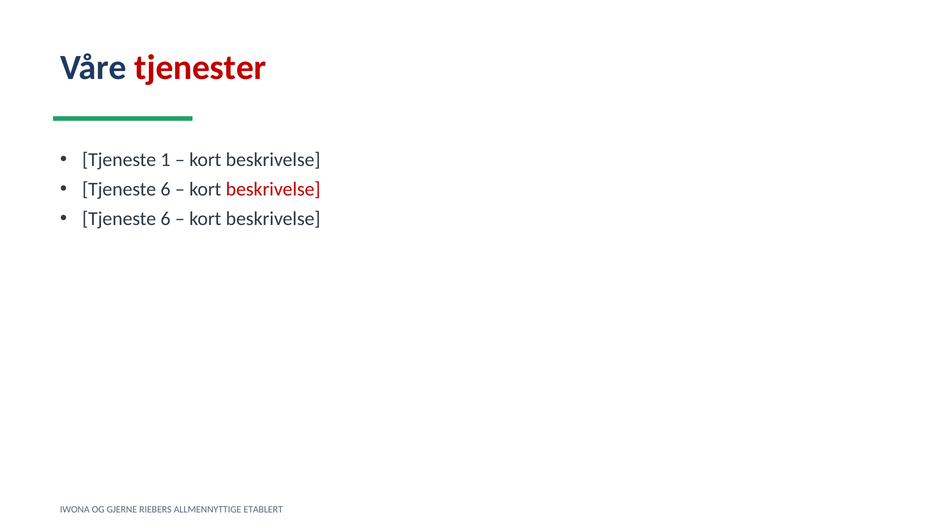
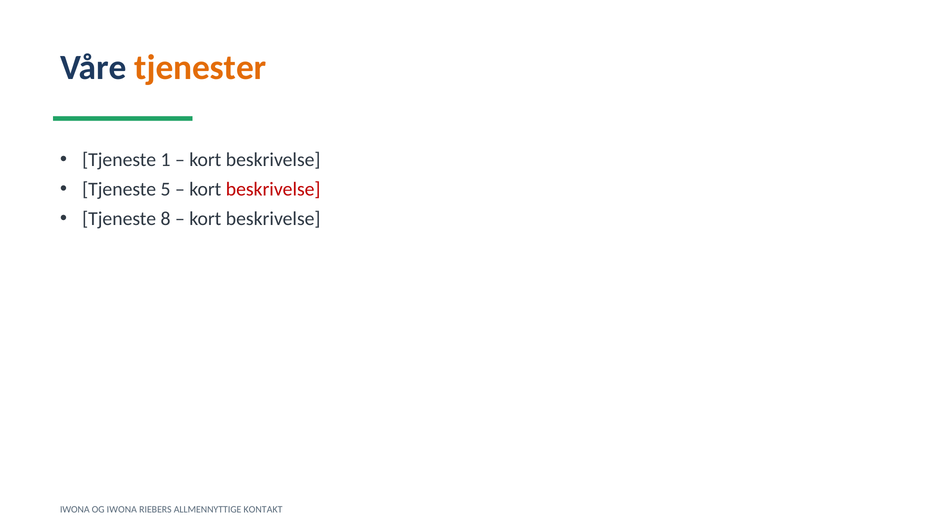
tjenester colour: red -> orange (200, 67)
6: 6 -> 5 (166, 189)
6: 6 -> 8 (166, 219)
OG GJERNE: GJERNE -> IWONA (122, 509)
ETABLERT: ETABLERT -> KONTAKT (263, 509)
